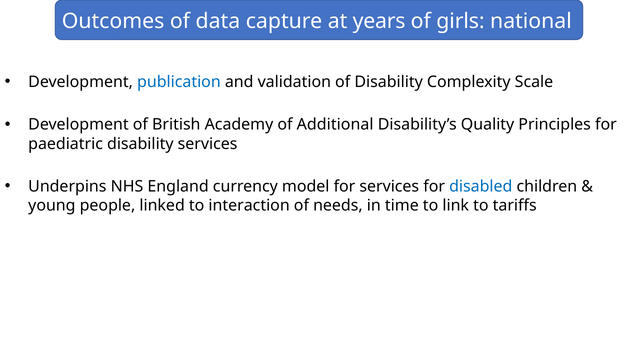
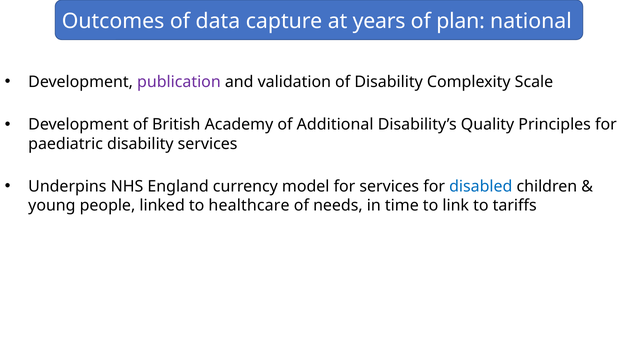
girls: girls -> plan (461, 21)
publication colour: blue -> purple (179, 82)
interaction: interaction -> healthcare (249, 206)
